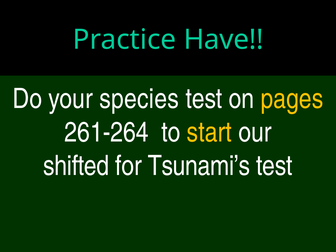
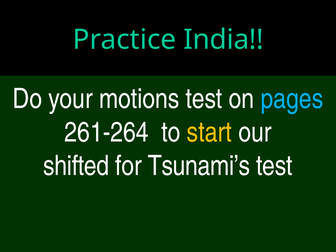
Have: Have -> India (224, 40)
species: species -> motions (139, 99)
pages colour: yellow -> light blue (292, 99)
